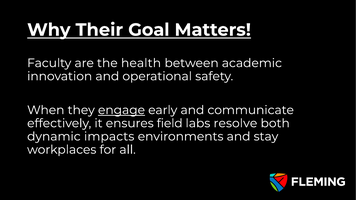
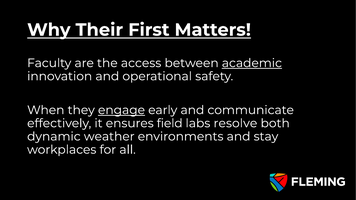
Goal: Goal -> First (149, 30)
health: health -> access (141, 63)
academic underline: none -> present (252, 63)
impacts: impacts -> weather (109, 137)
